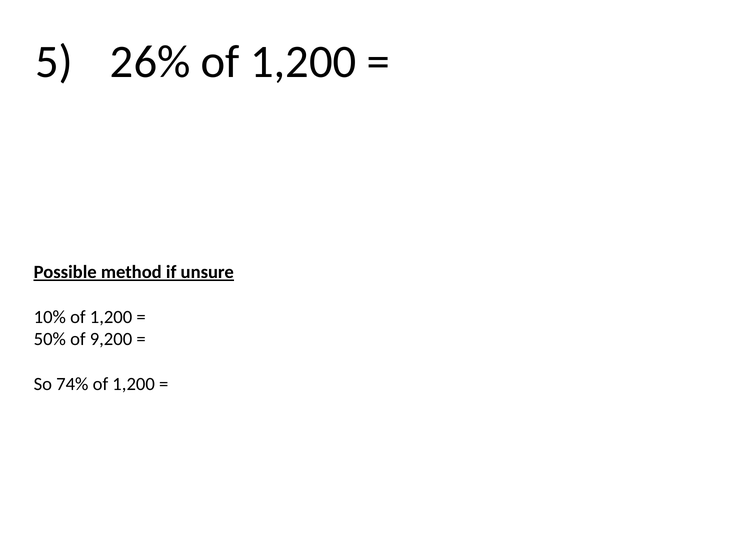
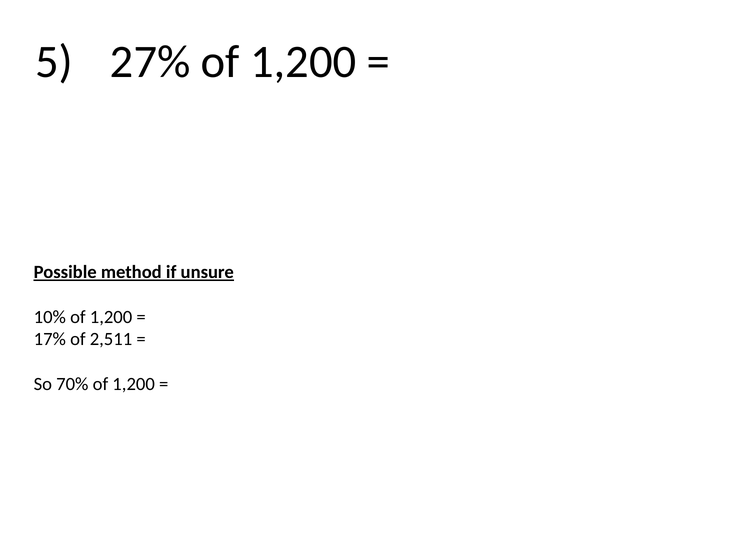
26%: 26% -> 27% (150, 62)
50%: 50% -> 17% (50, 340)
9,200: 9,200 -> 2,511 (111, 340)
74%: 74% -> 70% (72, 384)
